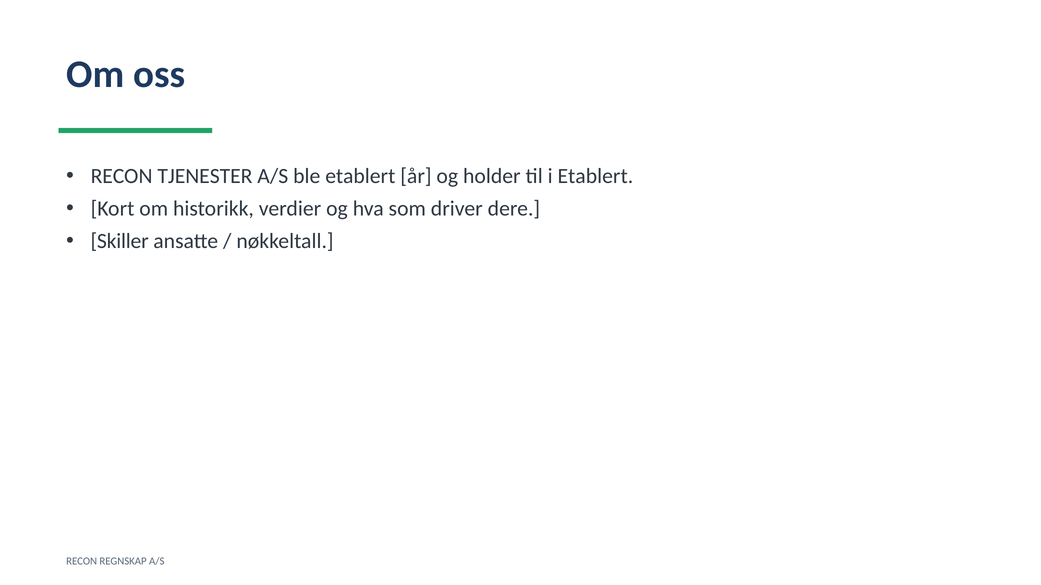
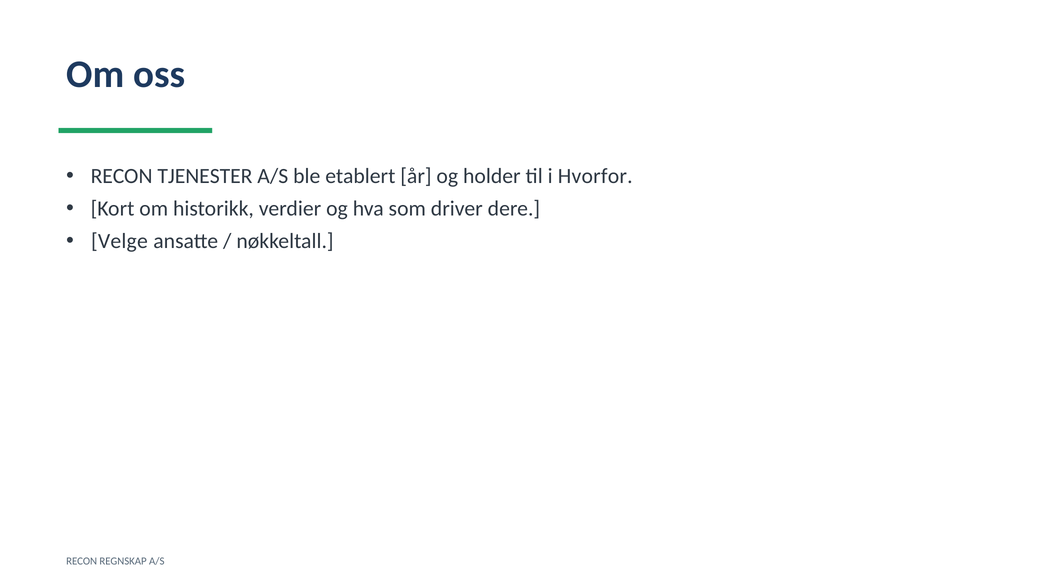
i Etablert: Etablert -> Hvorfor (595, 176)
Skiller: Skiller -> Velge (119, 241)
